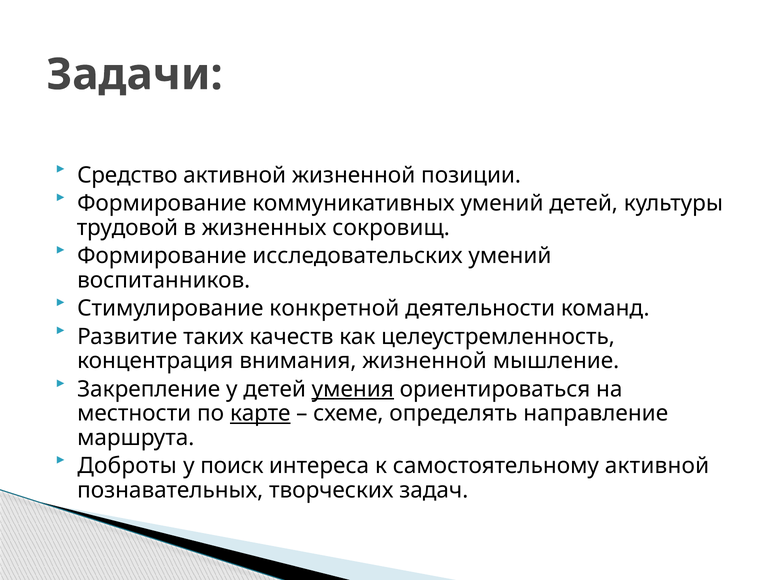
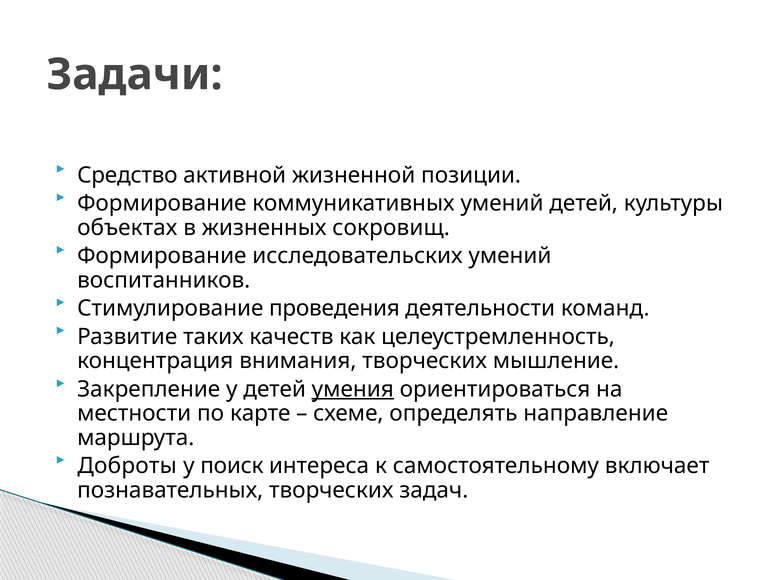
трудовой: трудовой -> объектах (127, 228)
конкретной: конкретной -> проведения (334, 308)
внимания жизненной: жизненной -> творческих (425, 361)
карте underline: present -> none (260, 413)
самостоятельному активной: активной -> включает (657, 466)
